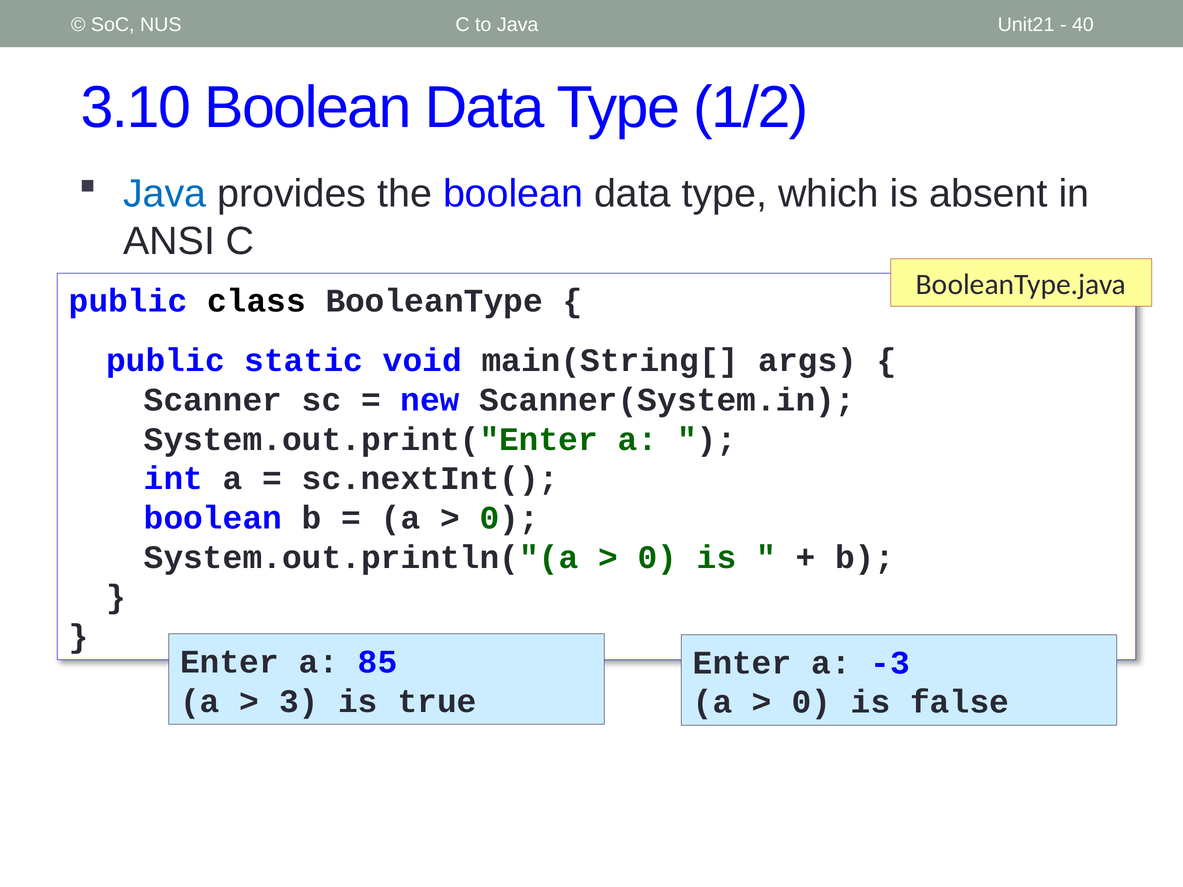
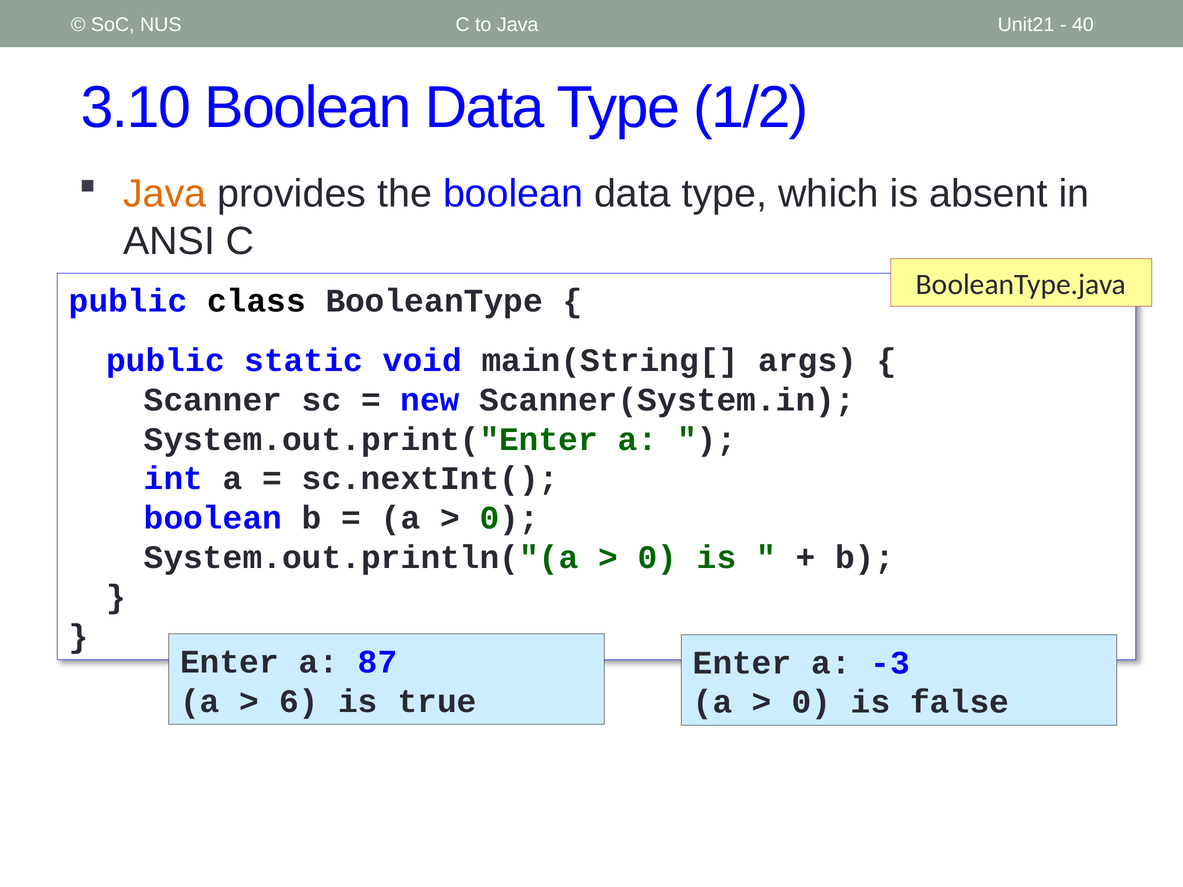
Java colour: blue -> orange (165, 194)
85: 85 -> 87 (378, 662)
3: 3 -> 6 (299, 701)
